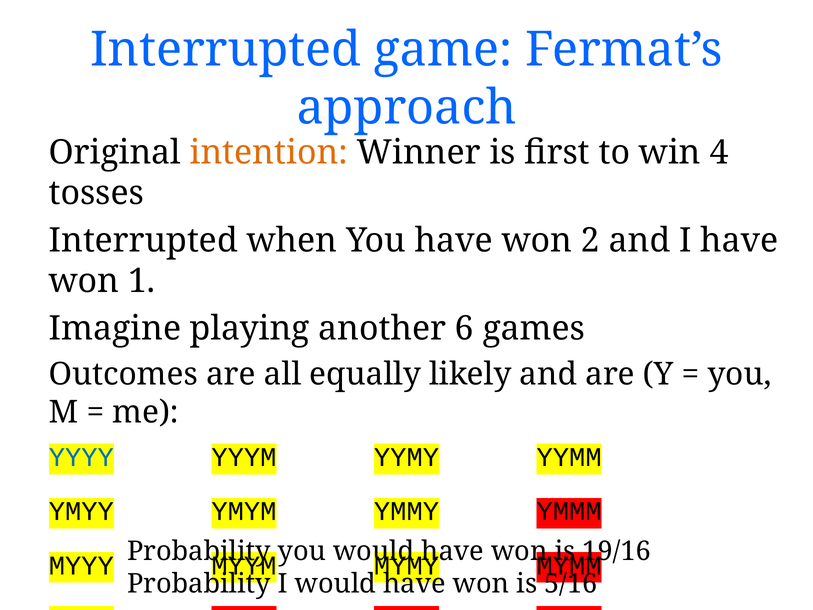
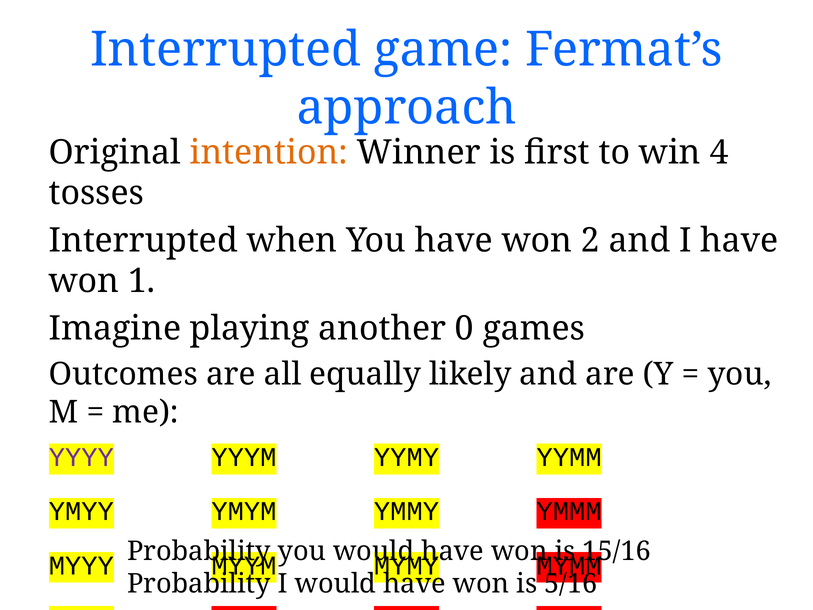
6: 6 -> 0 (464, 329)
YYYY colour: blue -> purple (81, 457)
19/16: 19/16 -> 15/16 (617, 551)
